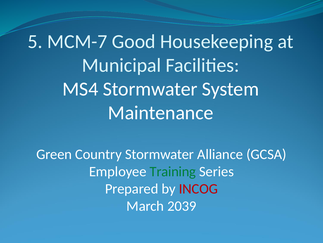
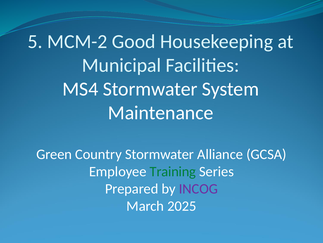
MCM-7: MCM-7 -> MCM-2 (77, 42)
INCOG colour: red -> purple (198, 188)
2039: 2039 -> 2025 (182, 206)
